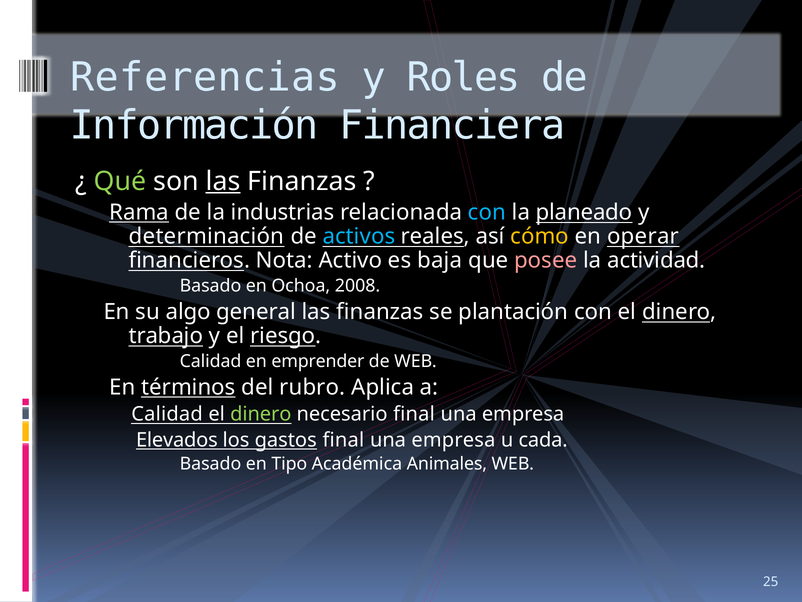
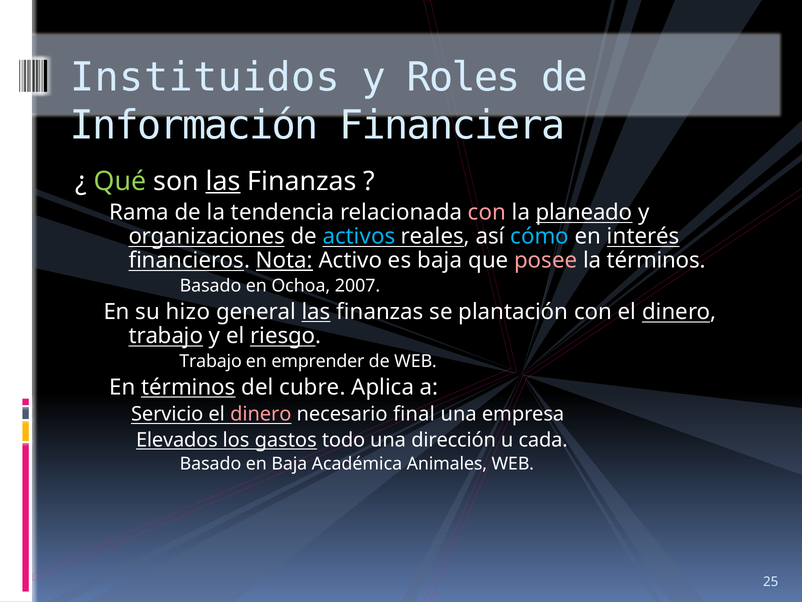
Referencias: Referencias -> Instituidos (205, 77)
Rama underline: present -> none (139, 212)
industrias: industrias -> tendencia (283, 212)
con colour: light blue -> pink (487, 212)
determinación: determinación -> organizaciones (207, 236)
cómo colour: yellow -> light blue (540, 236)
operar: operar -> interés (643, 236)
Nota underline: none -> present (284, 260)
la actividad: actividad -> términos (656, 260)
2008: 2008 -> 2007 (358, 286)
algo: algo -> hizo (188, 312)
las underline: none -> present (316, 312)
Calidad: Calidad -> Trabajo (211, 361)
rubro: rubro -> cubre (312, 387)
Calidad: Calidad -> Servicio (167, 414)
dinero colour: light green -> pink (261, 414)
gastos final: final -> todo (344, 440)
empresa: empresa -> dirección (454, 440)
en Tipo: Tipo -> Baja (289, 464)
